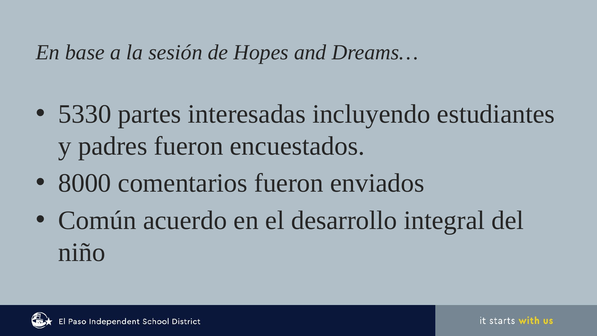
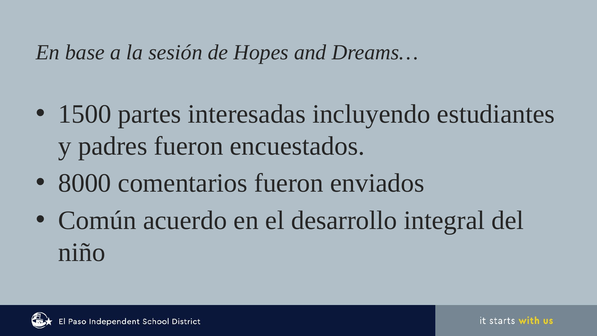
5330: 5330 -> 1500 (85, 114)
